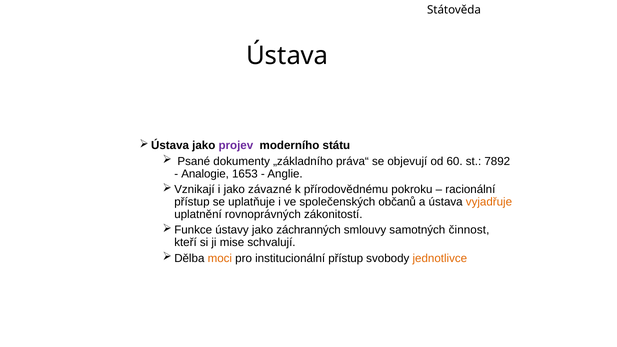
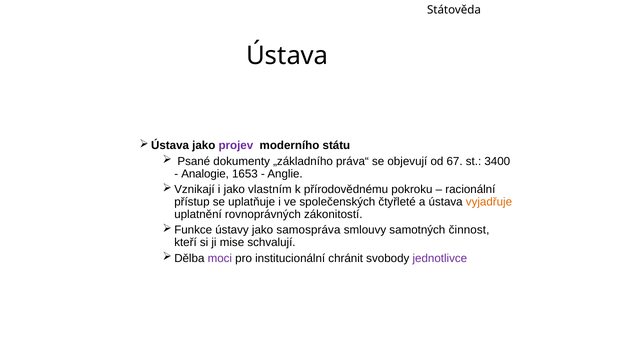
60: 60 -> 67 (455, 161)
7892: 7892 -> 3400 (497, 161)
závazné: závazné -> vlastním (270, 189)
občanů: občanů -> čtyřleté (397, 202)
záchranných: záchranných -> samospráva (308, 230)
moci colour: orange -> purple (220, 258)
institucionální přístup: přístup -> chránit (346, 258)
jednotlivce colour: orange -> purple (440, 258)
